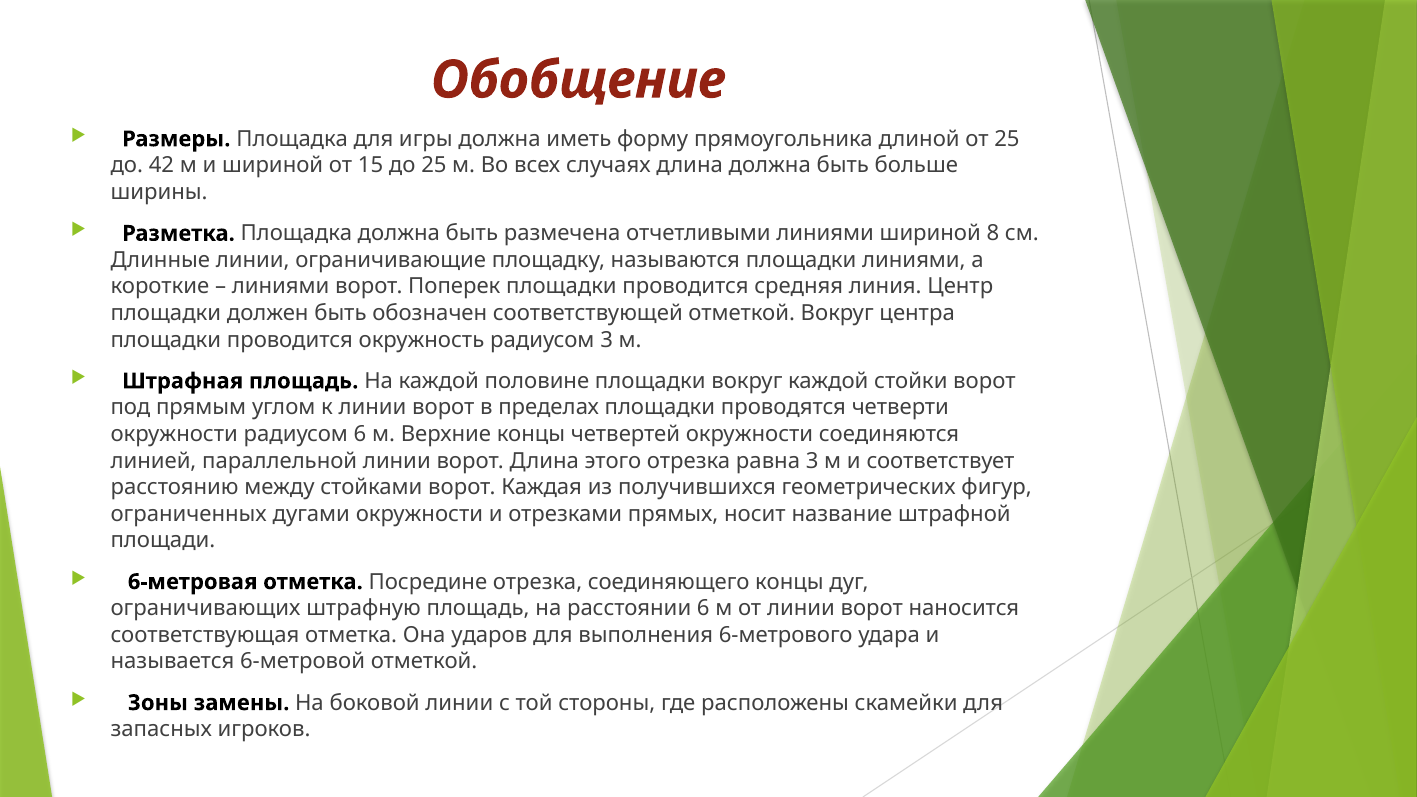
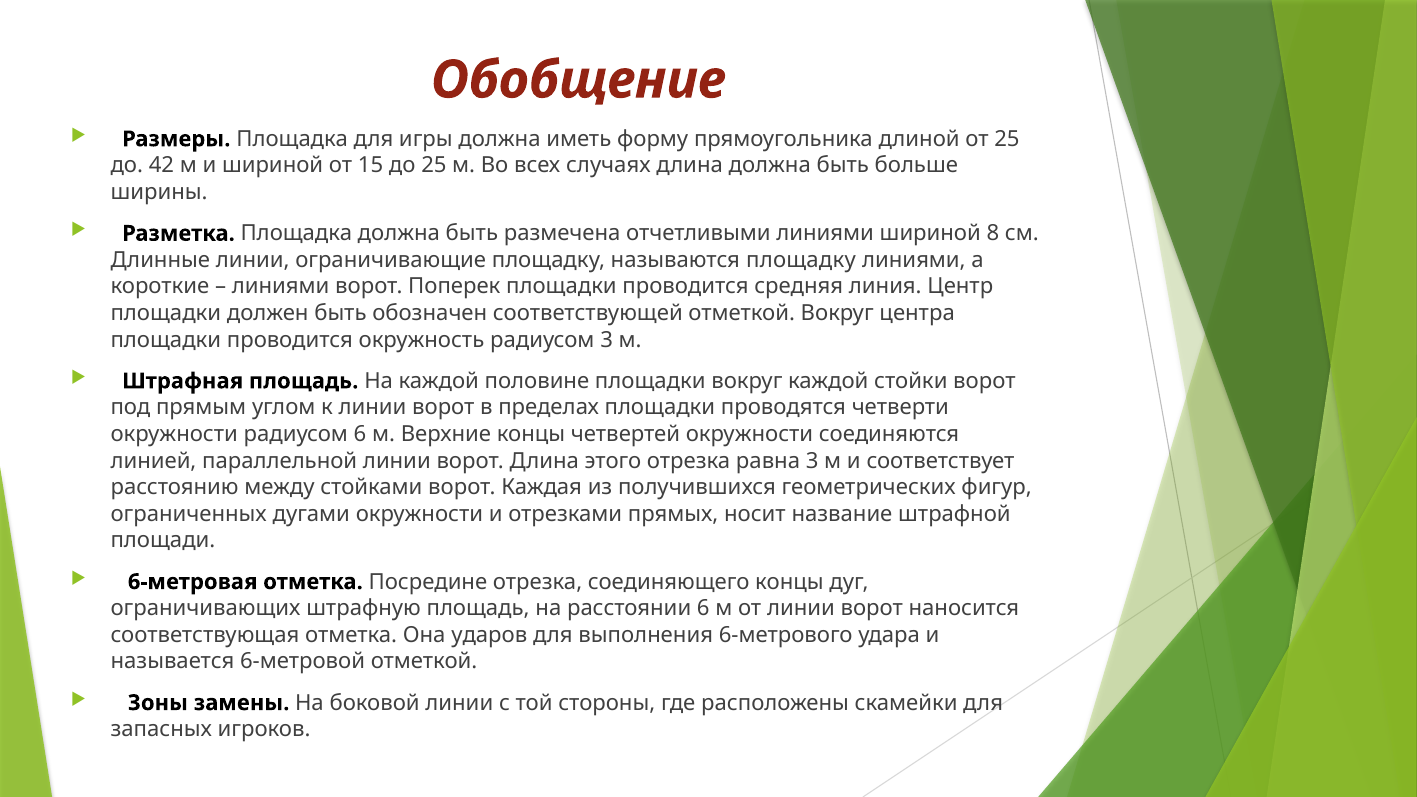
называются площадки: площадки -> площадку (801, 260)
